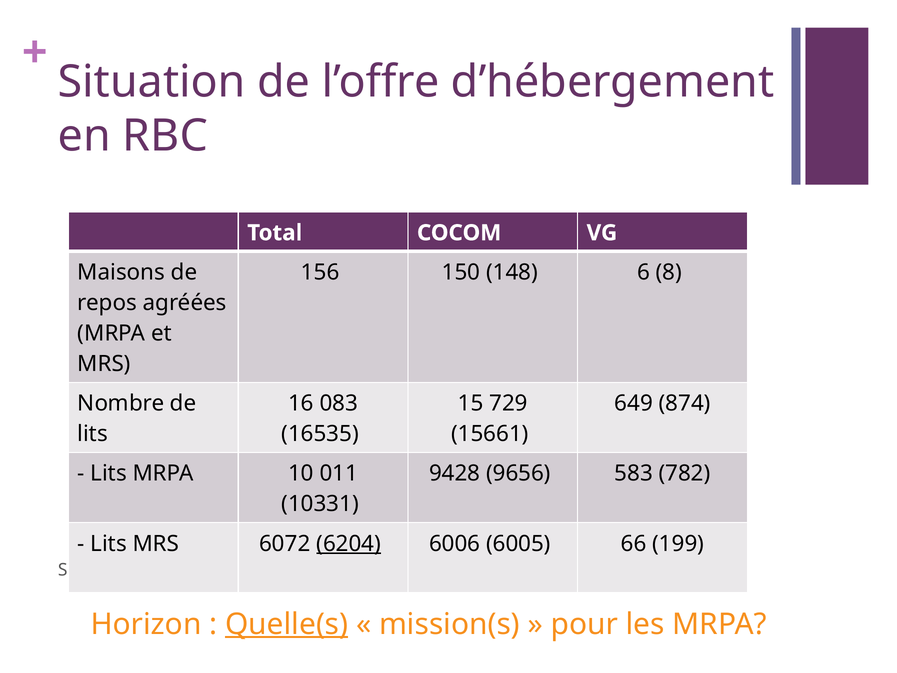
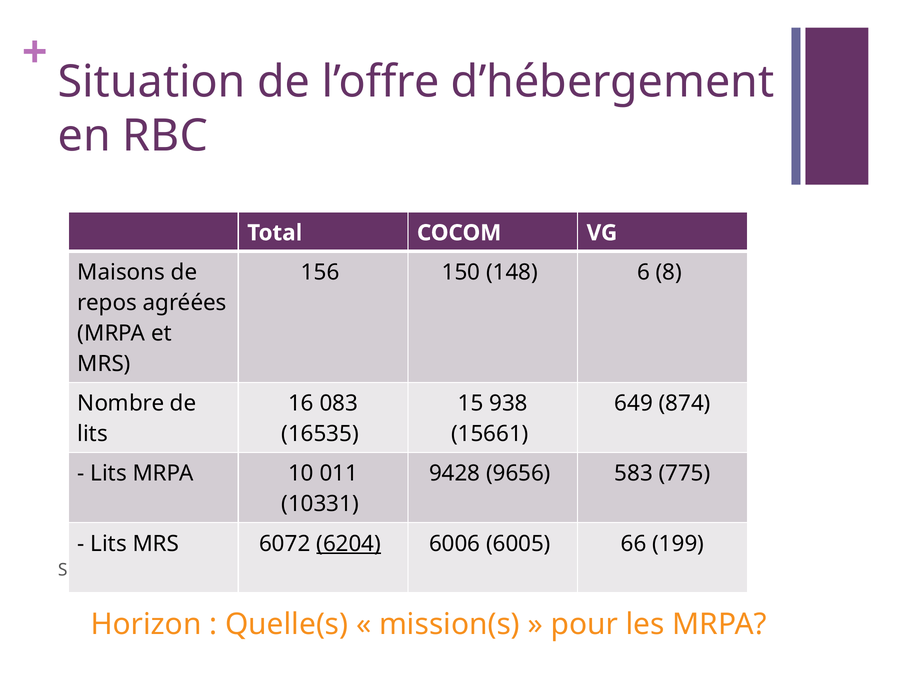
729: 729 -> 938 (508, 403)
782: 782 -> 775 (685, 473)
Quelle(s underline: present -> none (287, 624)
